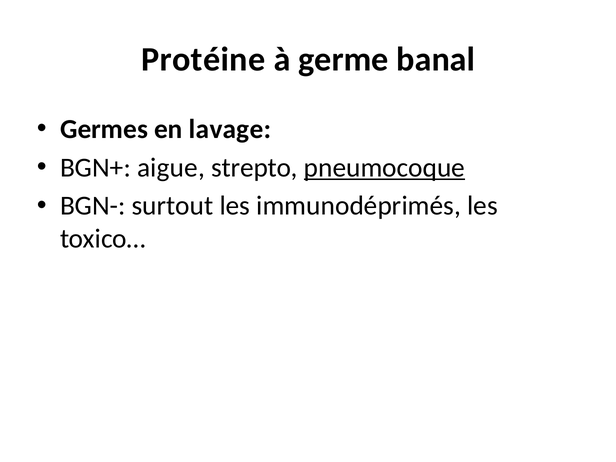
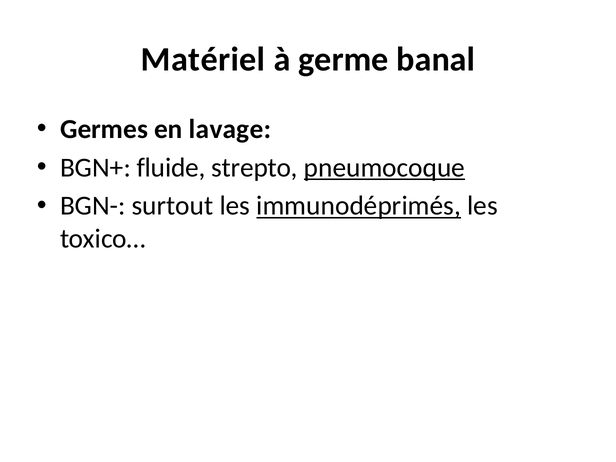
Protéine: Protéine -> Matériel (203, 59)
aigue: aigue -> fluide (171, 168)
immunodéprimés underline: none -> present (359, 206)
